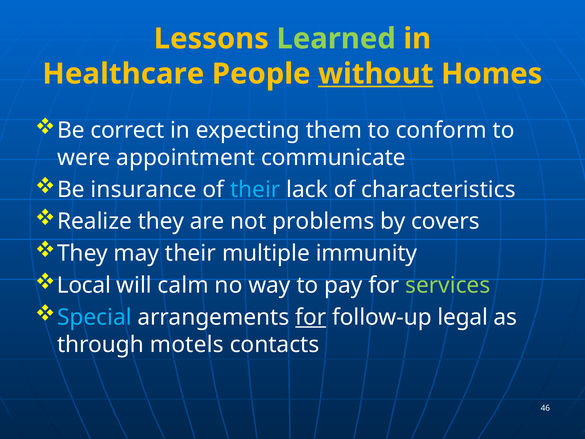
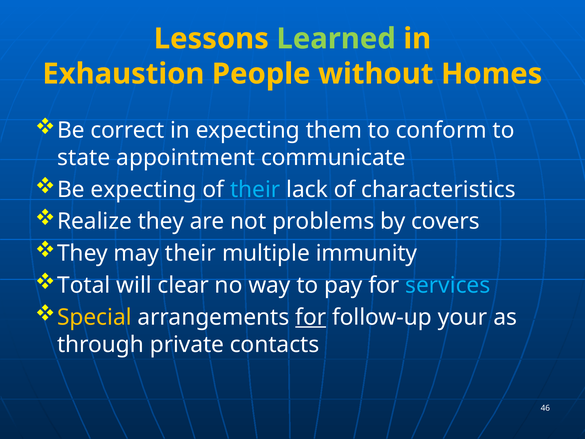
Healthcare: Healthcare -> Exhaustion (123, 74)
without underline: present -> none (376, 74)
were: were -> state (84, 158)
Be insurance: insurance -> expecting (143, 189)
Local: Local -> Total (84, 285)
calm: calm -> clear (183, 285)
services colour: light green -> light blue (448, 285)
Special colour: light blue -> yellow (94, 317)
legal: legal -> your (463, 317)
motels: motels -> private (187, 344)
